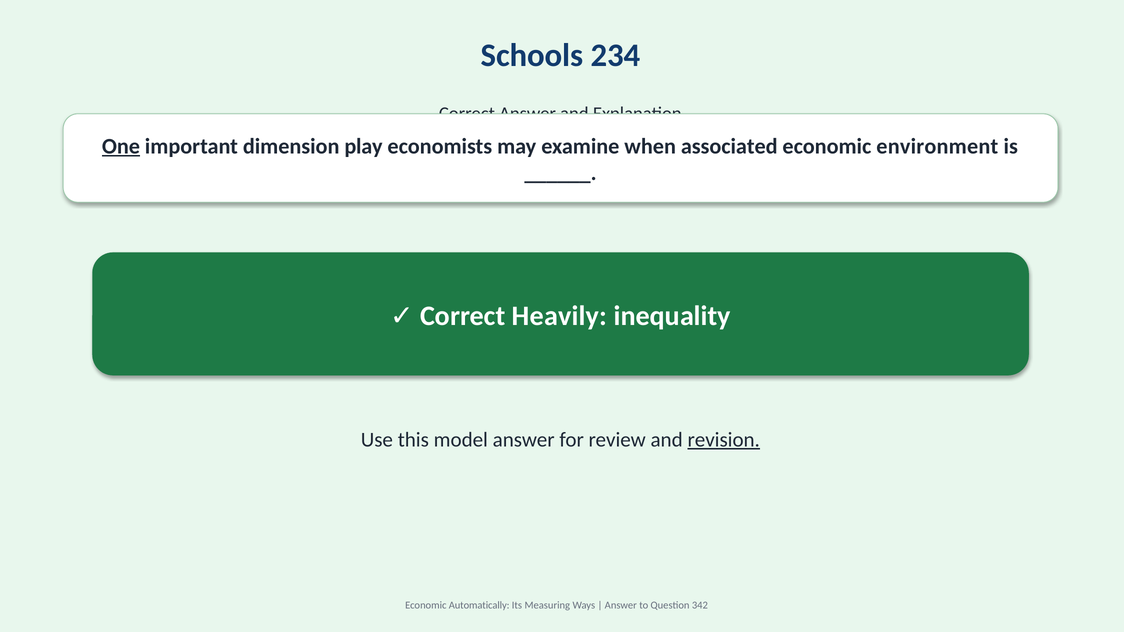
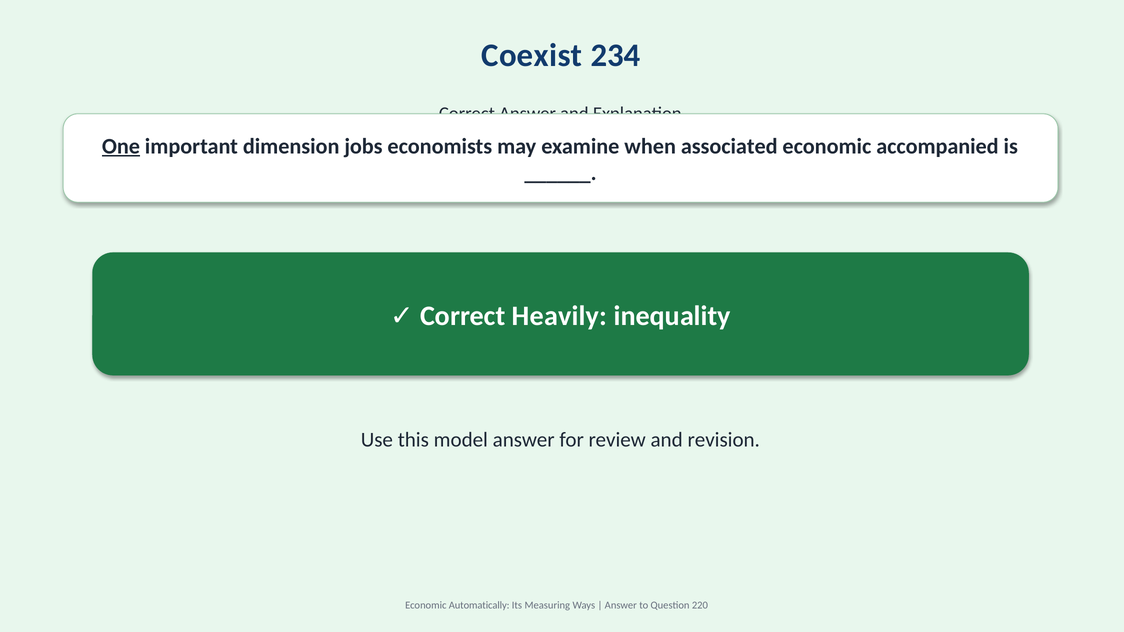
Schools: Schools -> Coexist (532, 56)
play: play -> jobs (363, 146)
environment: environment -> accompanied (937, 146)
revision underline: present -> none (724, 440)
342: 342 -> 220 (700, 606)
